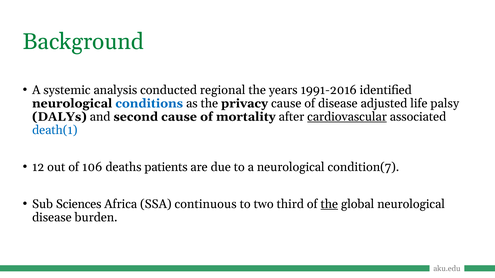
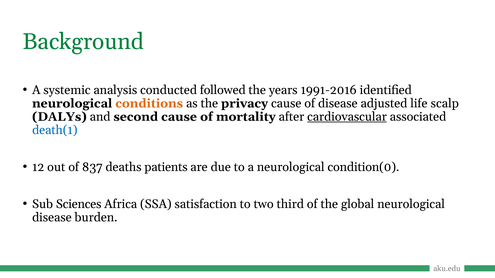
regional: regional -> followed (223, 90)
conditions colour: blue -> orange (149, 104)
palsy: palsy -> scalp (445, 104)
106: 106 -> 837 (92, 167)
condition(7: condition(7 -> condition(0 (363, 167)
continuous: continuous -> satisfaction (206, 204)
the underline: present -> none (329, 204)
